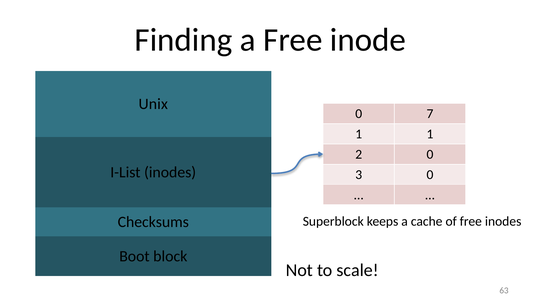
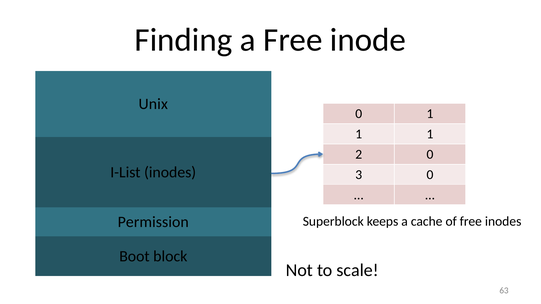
0 7: 7 -> 1 (430, 114)
Checksums: Checksums -> Permission (153, 222)
